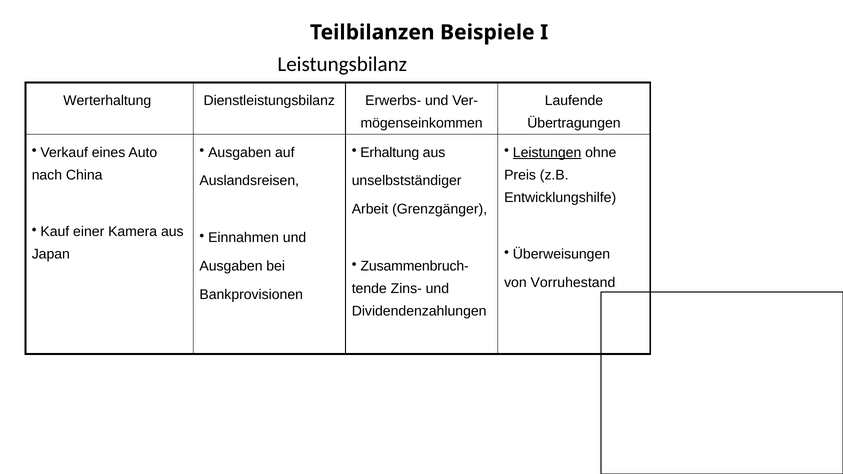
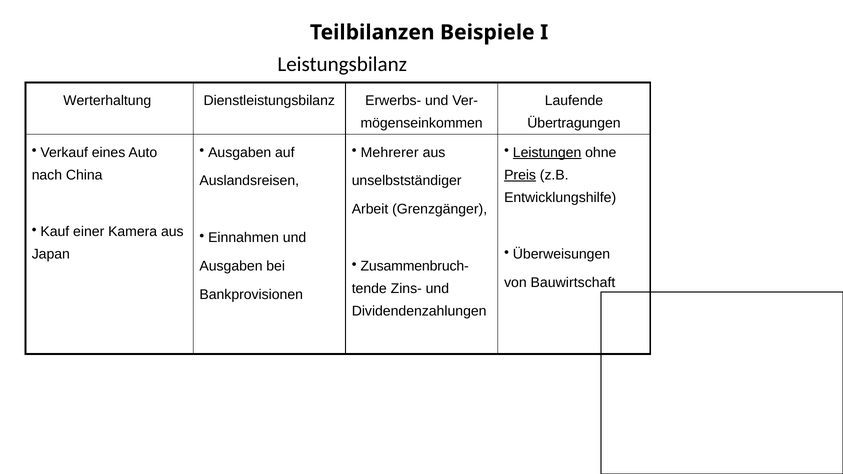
Erhaltung: Erhaltung -> Mehrerer (390, 152)
Preis underline: none -> present (520, 175)
Vorruhestand: Vorruhestand -> Bauwirtschaft (573, 283)
